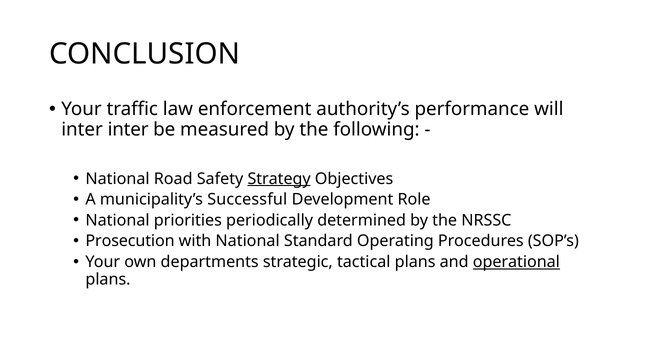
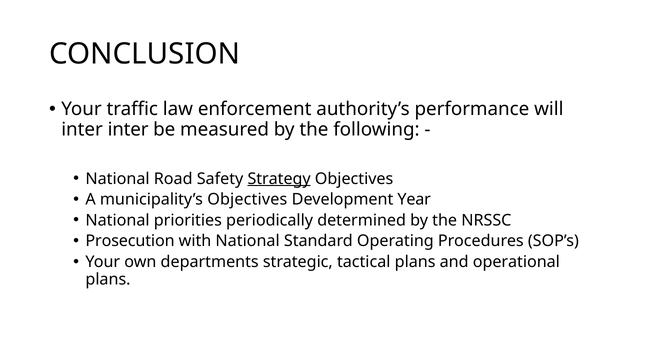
municipality’s Successful: Successful -> Objectives (247, 199)
Role: Role -> Year (414, 199)
operational underline: present -> none (516, 262)
